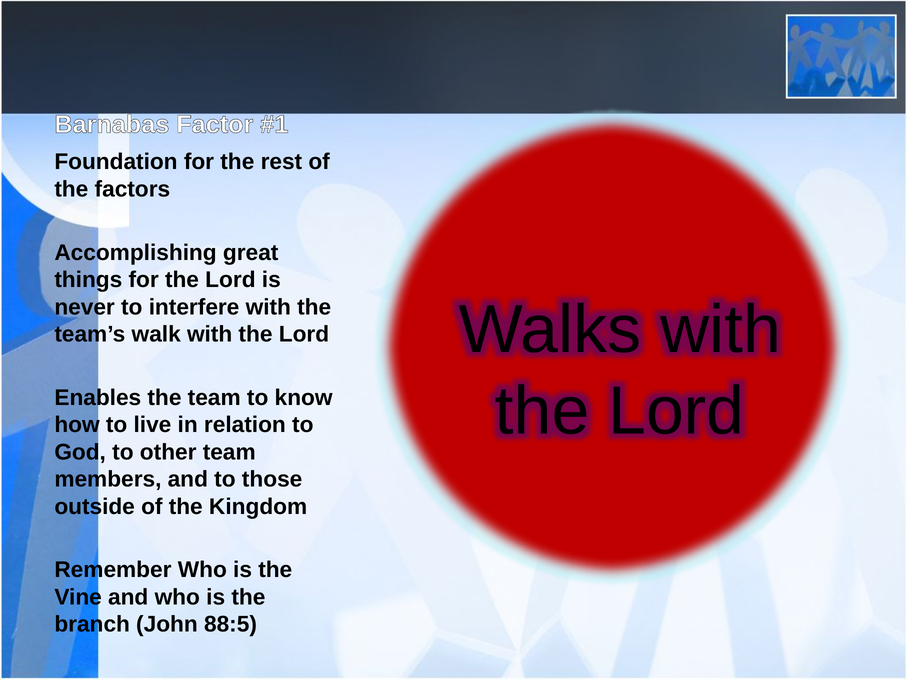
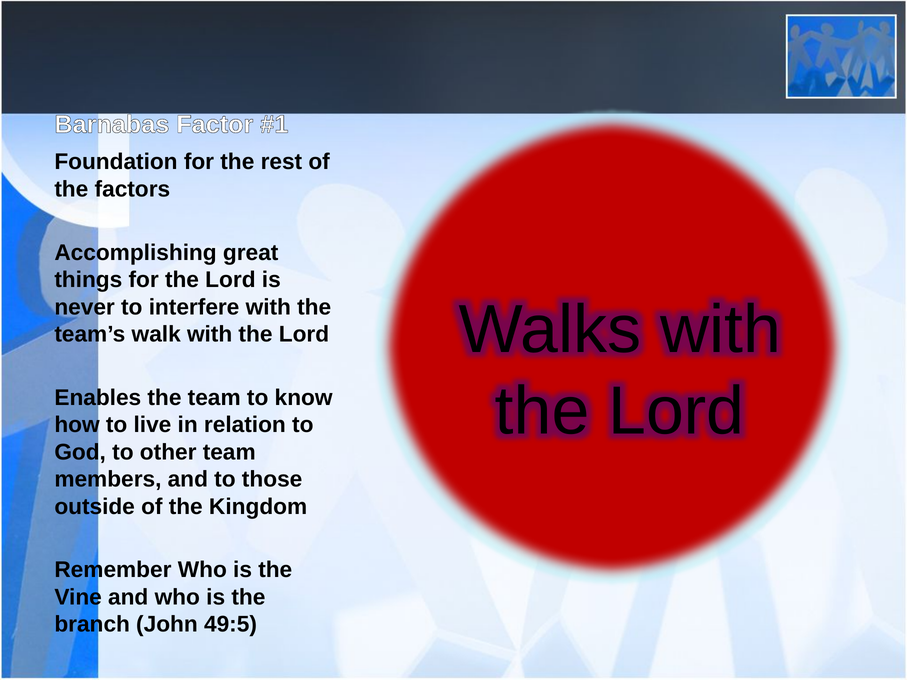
88:5: 88:5 -> 49:5 (230, 625)
